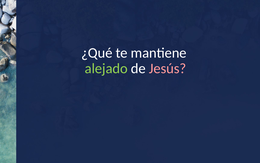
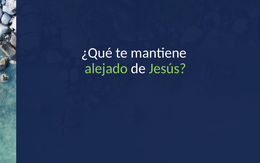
Jesús colour: pink -> light green (168, 68)
